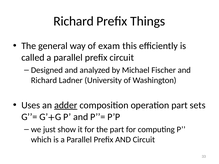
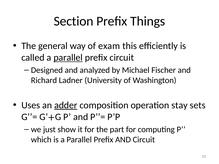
Richard: Richard -> Section (74, 21)
parallel underline: none -> present (68, 58)
operation part: part -> stay (179, 105)
